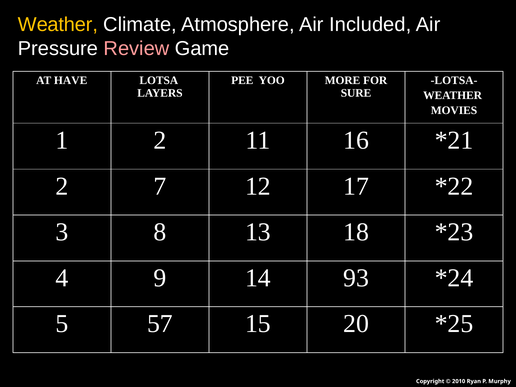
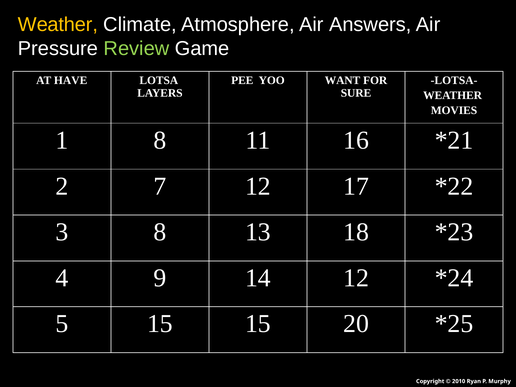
Included: Included -> Answers (370, 25)
Review colour: pink -> light green (136, 49)
MORE: MORE -> WANT (343, 80)
1 2: 2 -> 8 (160, 140)
14 93: 93 -> 12 (356, 278)
5 57: 57 -> 15 (160, 324)
